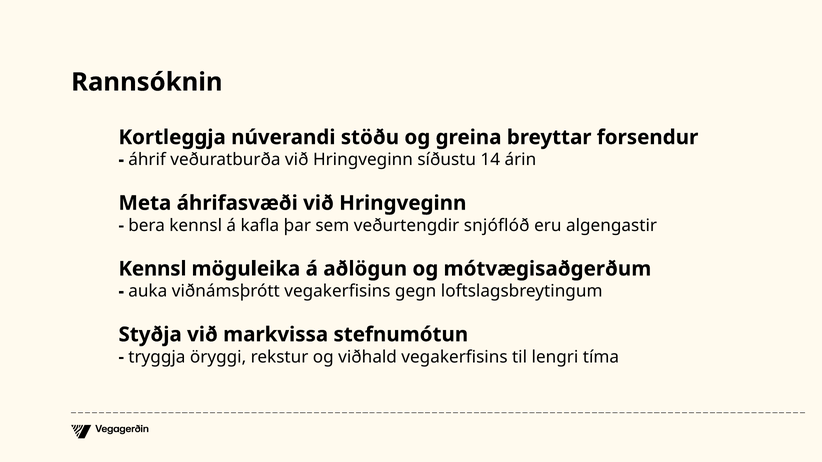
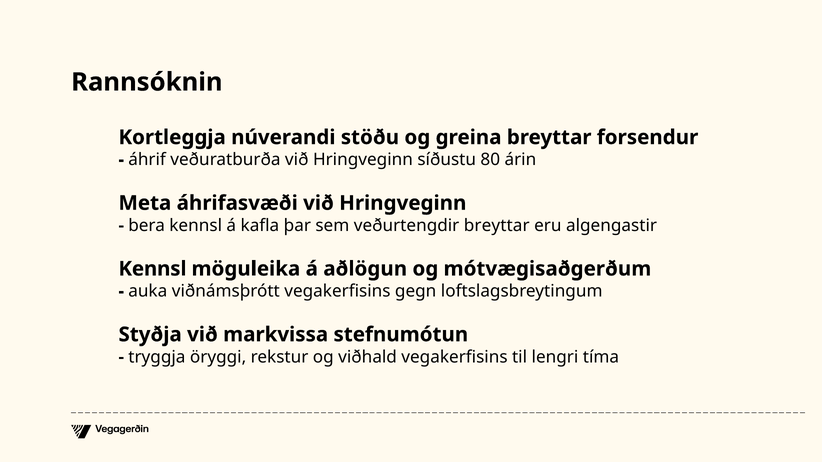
14: 14 -> 80 (490, 160)
veðurtengdir snjóflóð: snjóflóð -> breyttar (497, 226)
